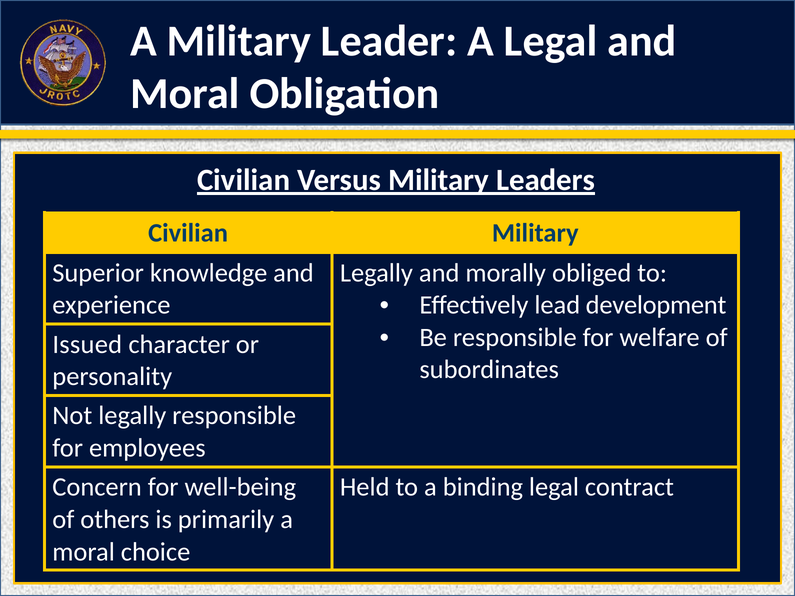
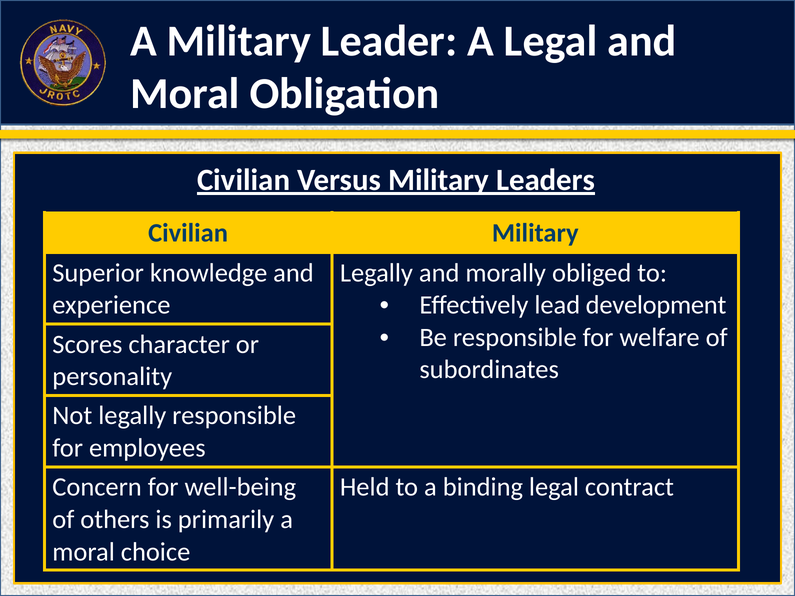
Issued: Issued -> Scores (87, 344)
